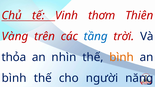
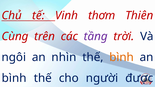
Vàng: Vàng -> Cùng (15, 36)
tầng colour: blue -> purple (96, 36)
thỏa: thỏa -> ngôi (14, 57)
năng: năng -> được (139, 78)
